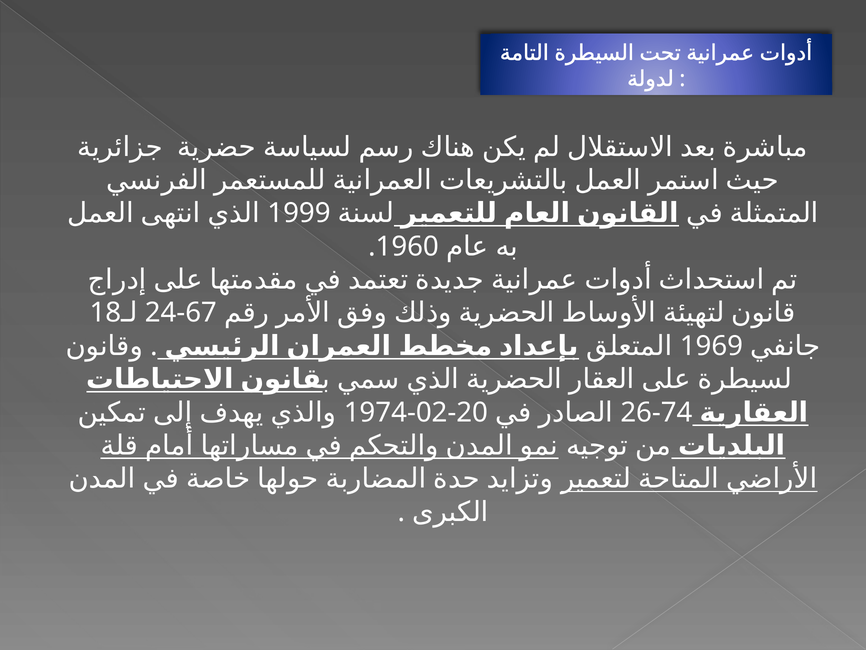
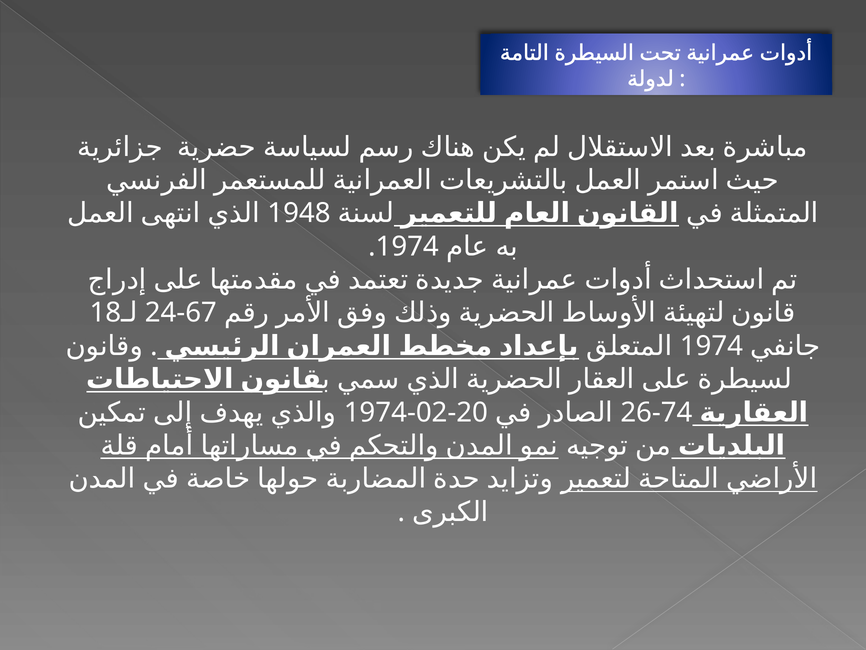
1999: 1999 -> 1948 (299, 213)
1960: 1960 -> 1974 (407, 246)
1969: 1969 -> 1974 (711, 346)
